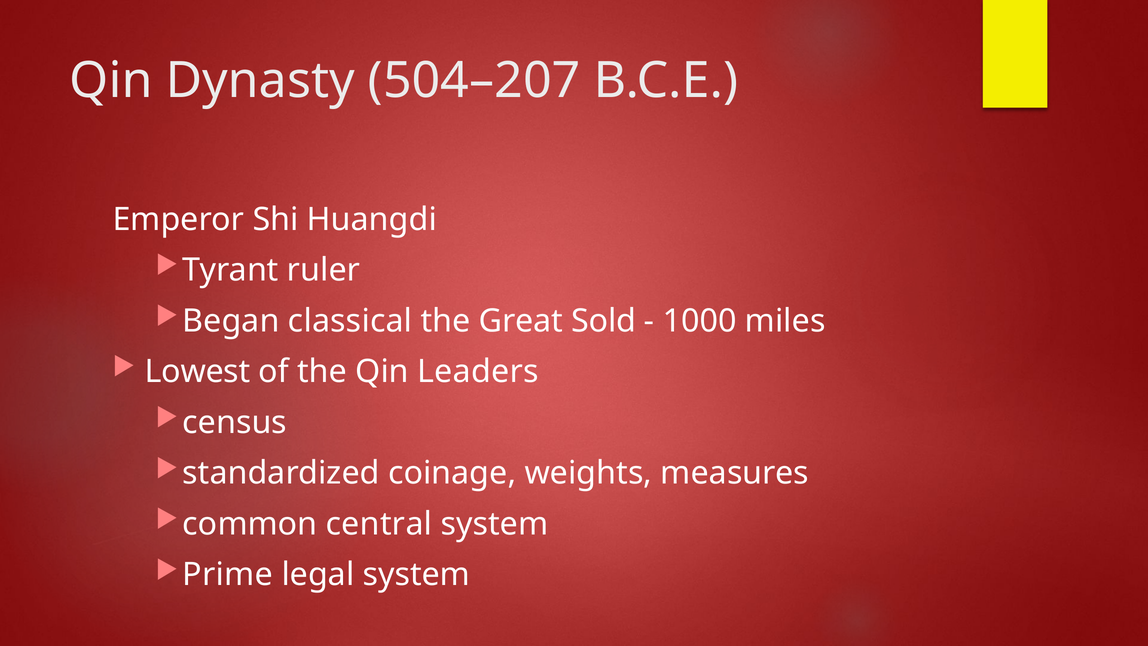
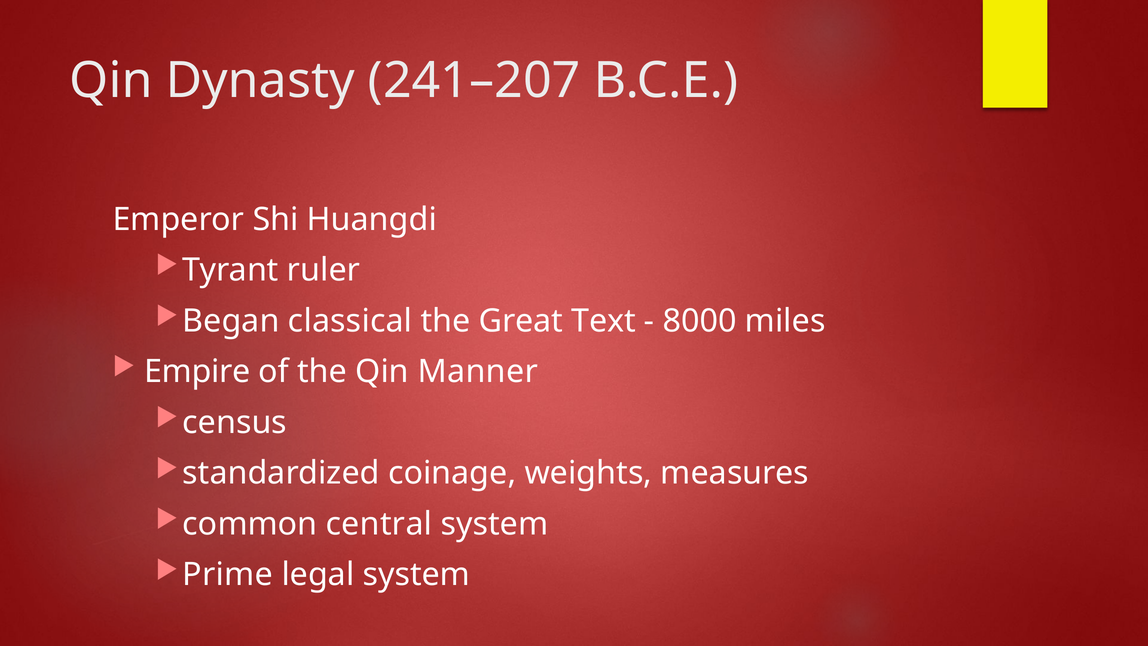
504–207: 504–207 -> 241–207 (474, 81)
Sold: Sold -> Text (604, 321)
1000: 1000 -> 8000 (700, 321)
Lowest: Lowest -> Empire (197, 371)
Leaders: Leaders -> Manner (478, 371)
